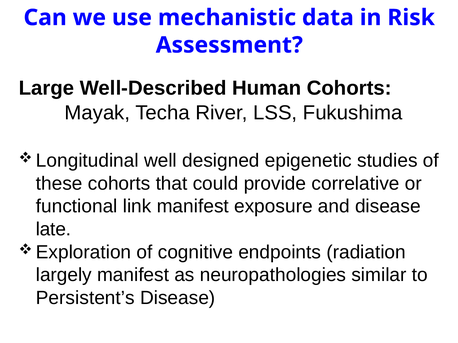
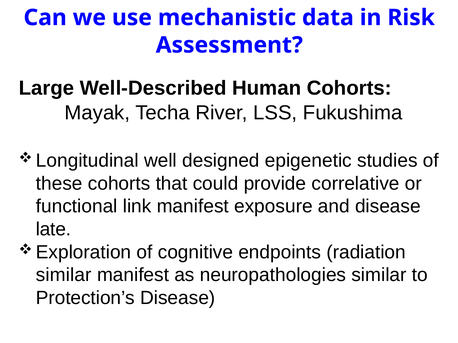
largely: largely -> similar (64, 275)
Persistent’s: Persistent’s -> Protection’s (85, 298)
